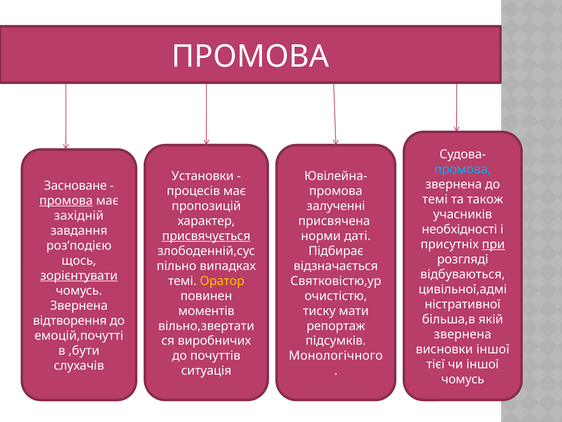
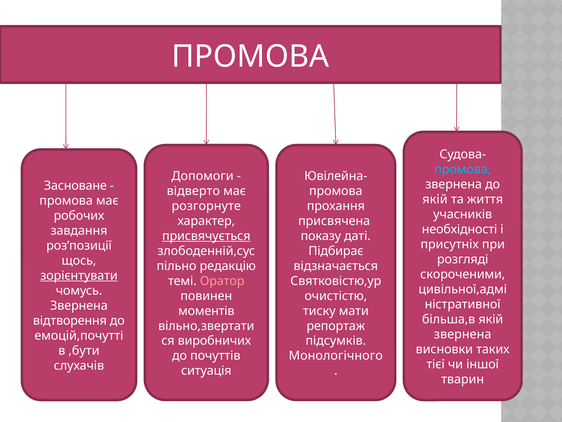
Установки: Установки -> Допомоги (203, 176)
процесів: процесів -> відверто (193, 191)
темі: темі -> якій (435, 199)
також: також -> життя (485, 199)
промова underline: present -> none (66, 200)
пропозицій: пропозицій -> розгорнуте (206, 206)
залученні: залученні -> прохання (336, 206)
західній: західній -> робочих (79, 215)
норми: норми -> показу (321, 236)
при underline: present -> none (493, 244)
роз’подією: роз’подією -> роз’позиції (79, 245)
випадках: випадках -> редакцію (228, 266)
відбуваються: відбуваються -> скороченими (463, 274)
Оратор colour: yellow -> pink (222, 281)
висновки іншої: іншої -> таких (493, 349)
чомусь: чомусь -> тварин (463, 379)
